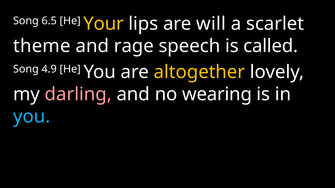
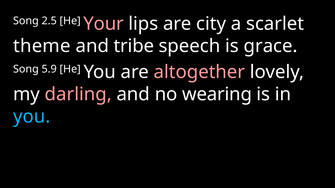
6.5: 6.5 -> 2.5 (49, 21)
Your colour: yellow -> pink (104, 24)
will: will -> city (211, 24)
rage: rage -> tribe (134, 46)
called: called -> grace (271, 46)
4.9: 4.9 -> 5.9 (49, 69)
altogether colour: yellow -> pink (199, 72)
